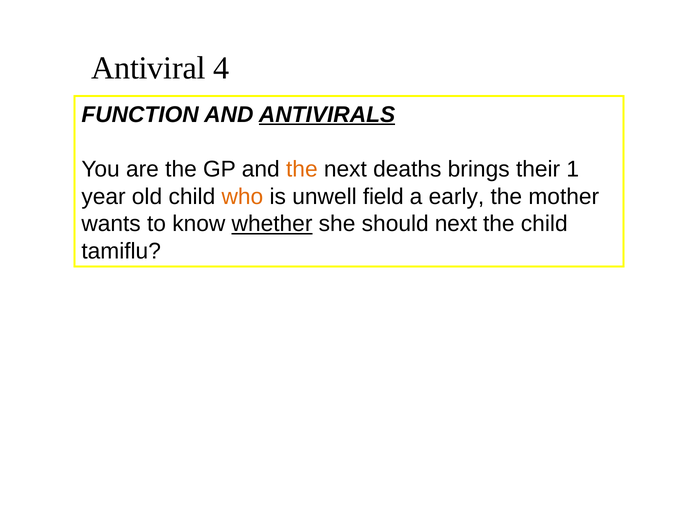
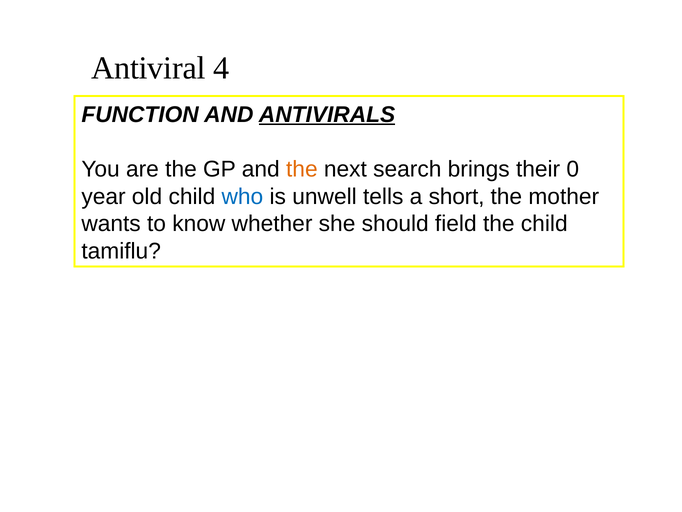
deaths: deaths -> search (407, 169)
1: 1 -> 0 (573, 169)
who colour: orange -> blue (242, 196)
field: field -> tells (383, 196)
early: early -> short (457, 196)
whether underline: present -> none (272, 224)
should next: next -> field (456, 224)
